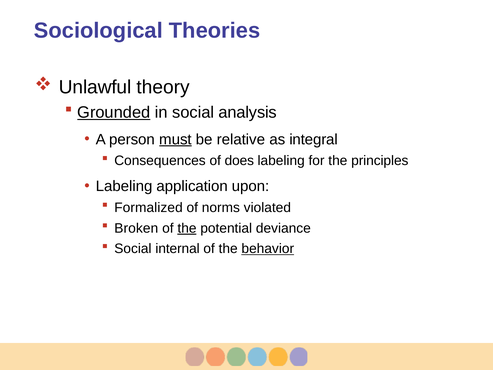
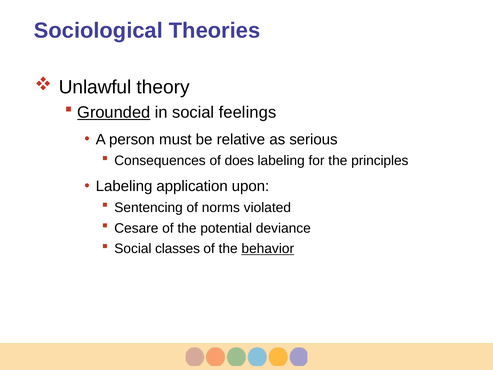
analysis: analysis -> feelings (248, 112)
must underline: present -> none (175, 139)
integral: integral -> serious (314, 139)
Formalized: Formalized -> Sentencing (149, 207)
Broken: Broken -> Cesare (136, 228)
the underline: present -> none (187, 228)
internal: internal -> classes (178, 249)
